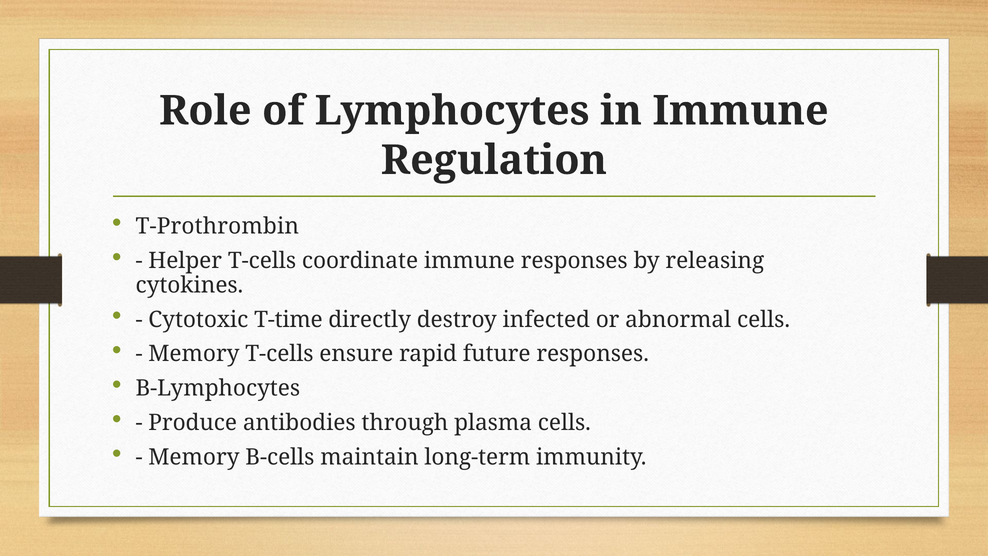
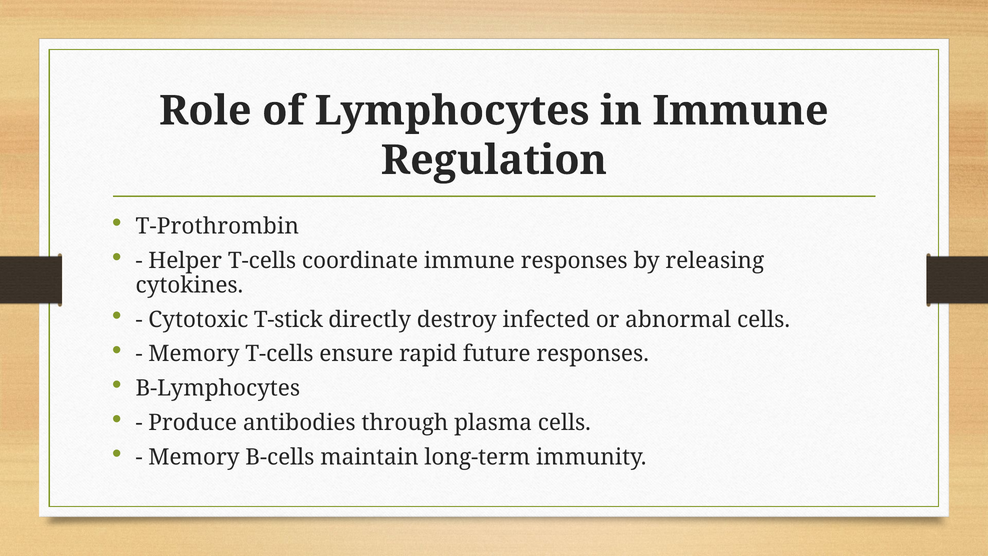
T‑time: T‑time -> T‑stick (288, 319)
